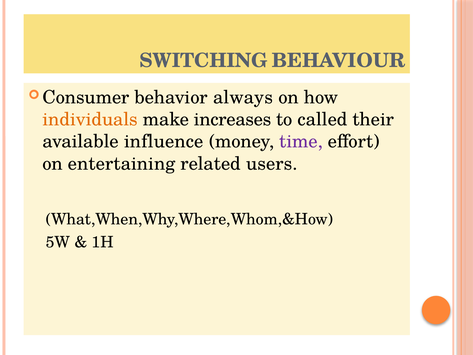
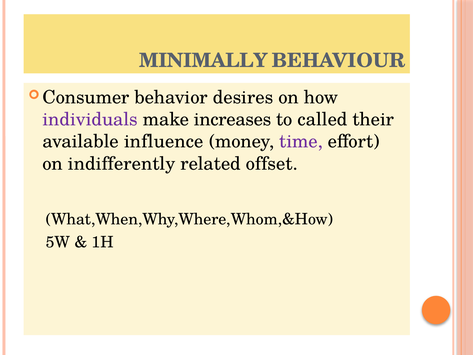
SWITCHING: SWITCHING -> MINIMALLY (204, 61)
always: always -> desires (243, 97)
individuals colour: orange -> purple (90, 119)
entertaining: entertaining -> indifferently (122, 163)
users: users -> offset (272, 163)
